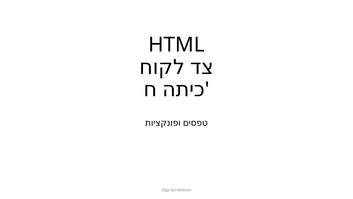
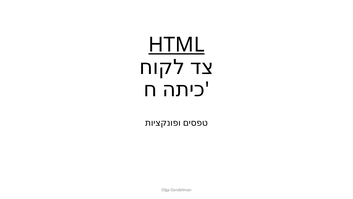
HTML underline: none -> present (176, 45)
